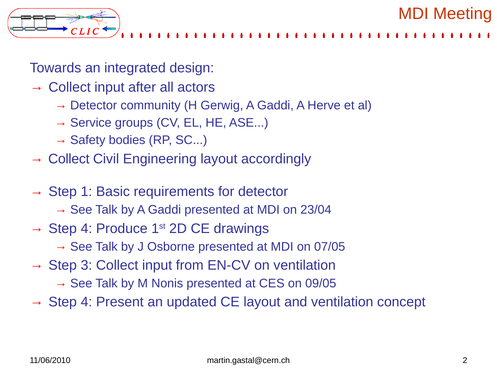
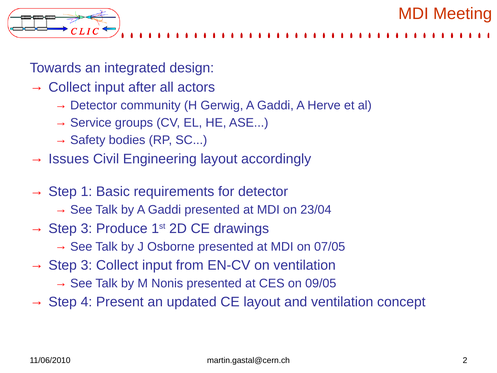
Collect: Collect -> Issues (69, 159)
4: 4 -> 3 (86, 228)
